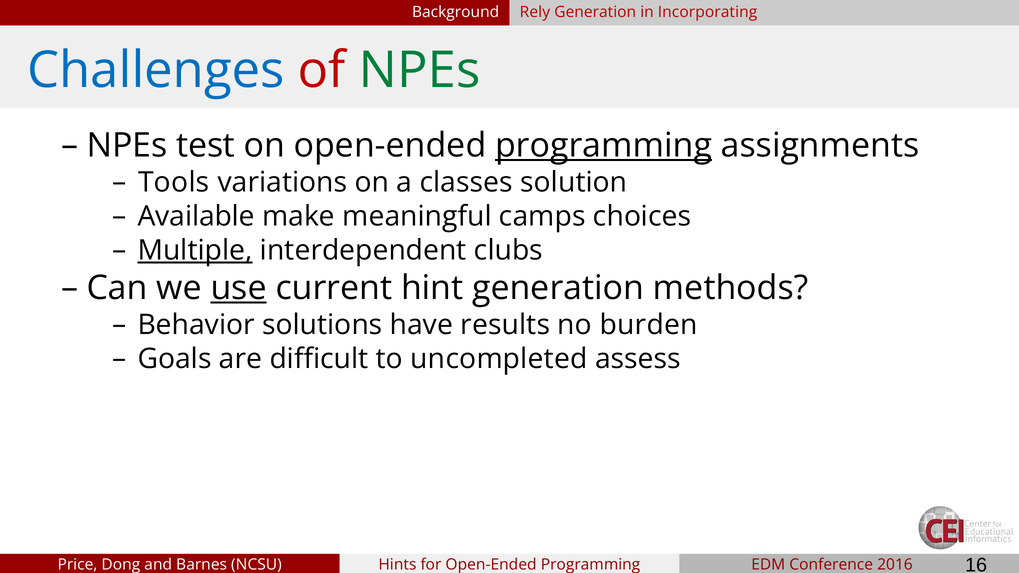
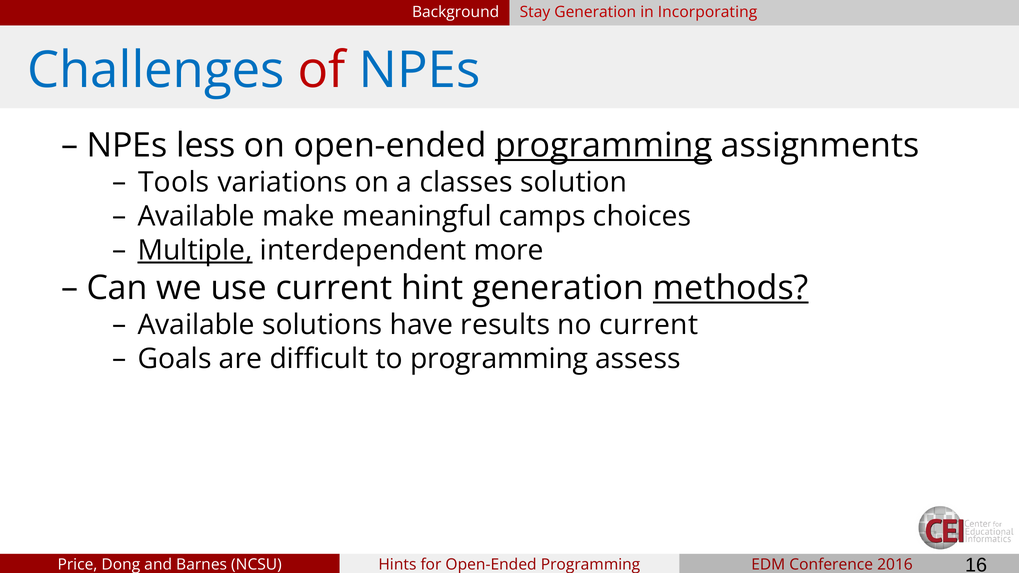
Rely: Rely -> Stay (535, 12)
NPEs colour: green -> blue (420, 70)
test: test -> less (206, 145)
clubs: clubs -> more (509, 250)
use underline: present -> none (239, 288)
methods underline: none -> present (731, 288)
Behavior: Behavior -> Available (196, 325)
no burden: burden -> current (649, 325)
to uncompleted: uncompleted -> programming (499, 359)
